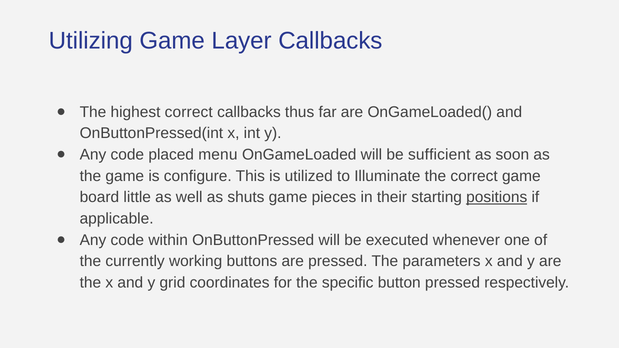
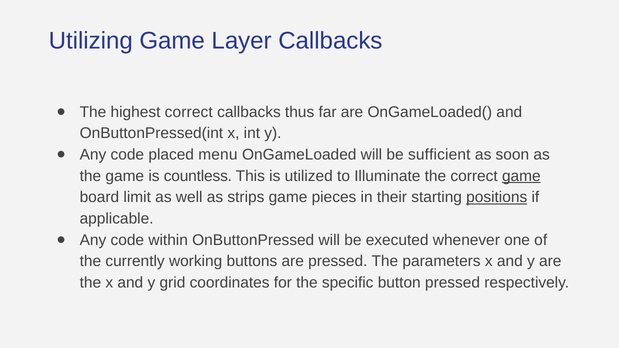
configure: configure -> countless (198, 176)
game underline: none -> present (521, 176)
little: little -> limit (137, 197)
shuts: shuts -> strips (246, 197)
